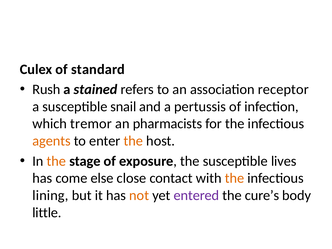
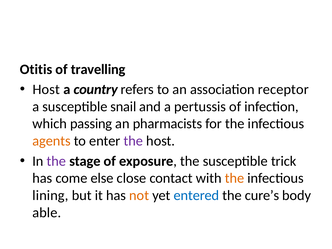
Culex: Culex -> Otitis (36, 69)
standard: standard -> travelling (98, 69)
Rush: Rush -> Host (46, 89)
stained: stained -> country (96, 89)
tremor: tremor -> passing (91, 124)
the colour: orange -> purple (133, 141)
the colour: orange -> purple (56, 161)
lives: lives -> trick (284, 161)
entered colour: purple -> blue (196, 195)
little: little -> able (47, 213)
